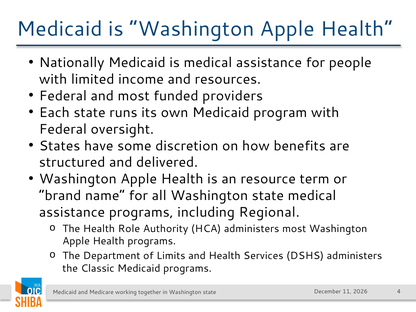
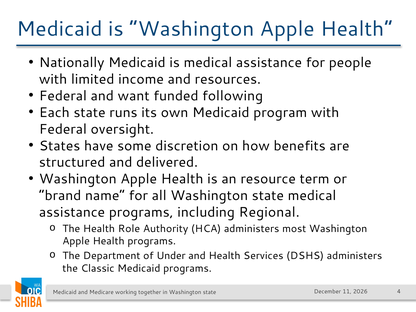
and most: most -> want (134, 96)
providers: providers -> following (233, 96)
Limits: Limits -> Under (171, 256)
